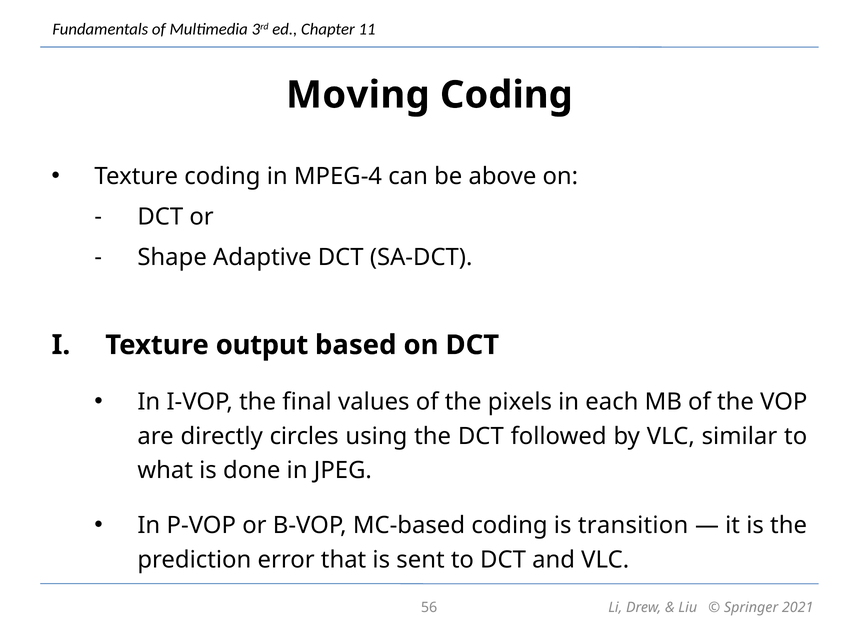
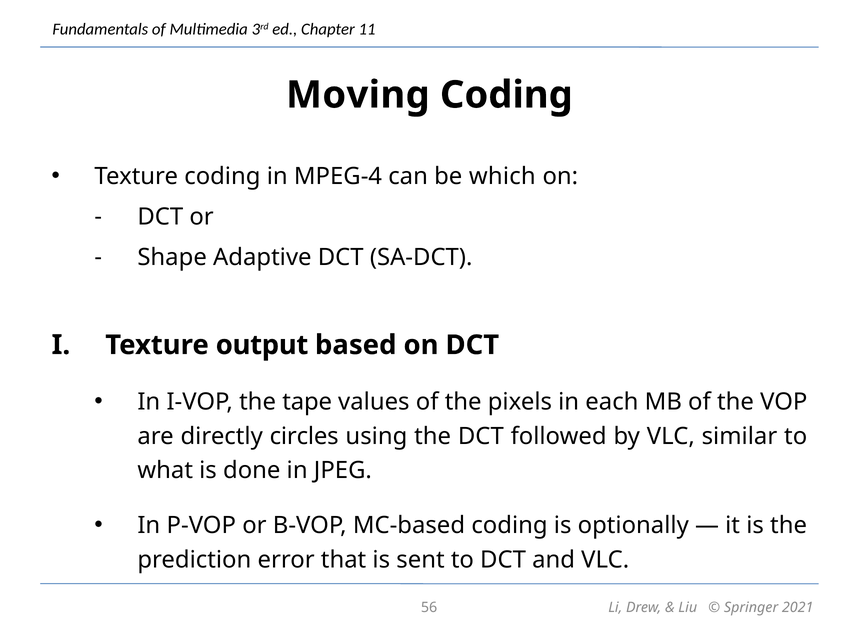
above: above -> which (502, 176)
final: final -> tape (307, 402)
transition: transition -> optionally (633, 526)
